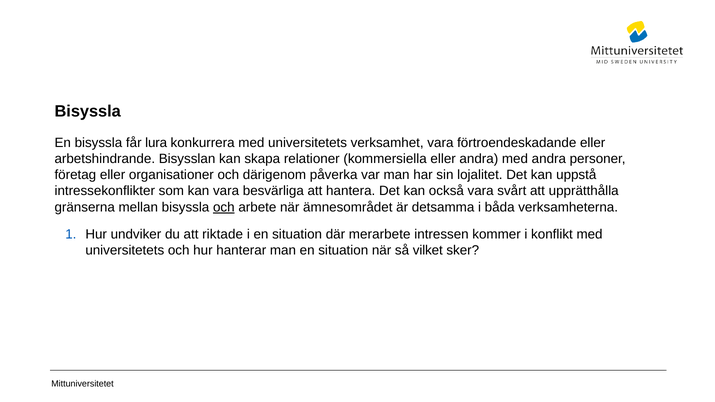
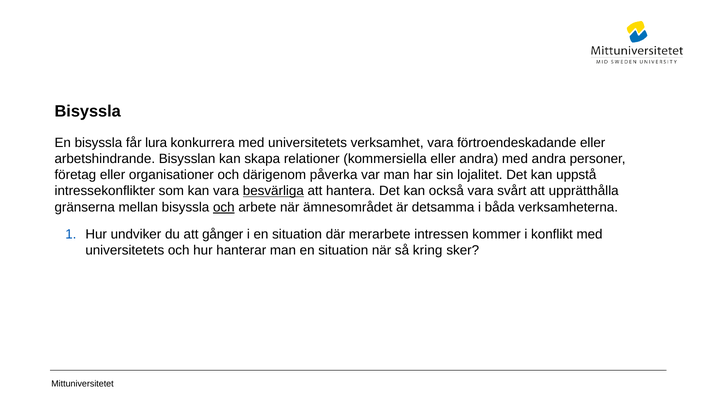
besvärliga underline: none -> present (273, 191)
riktade: riktade -> gånger (223, 234)
vilket: vilket -> kring (428, 251)
